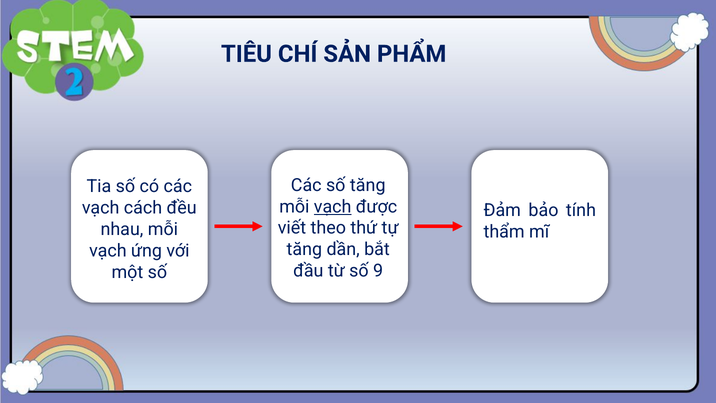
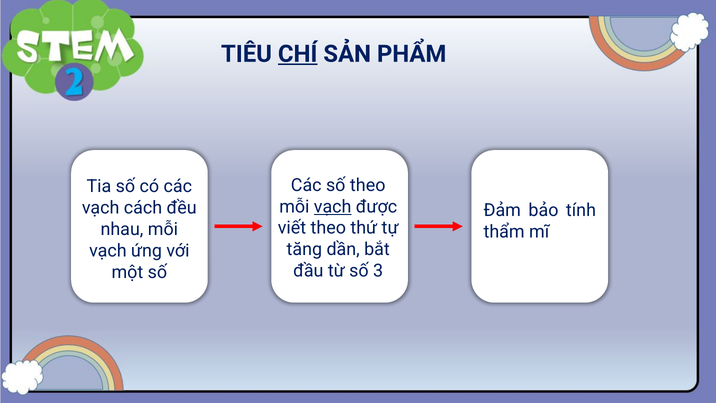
CHÍ underline: none -> present (298, 54)
số tăng: tăng -> theo (368, 185)
9: 9 -> 3 (378, 271)
